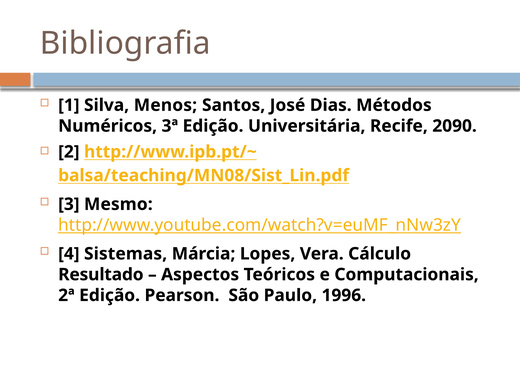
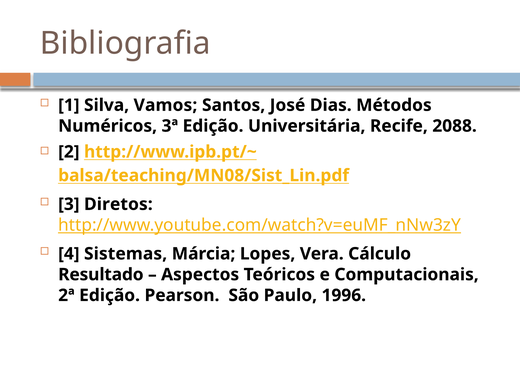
Menos: Menos -> Vamos (165, 105)
2090: 2090 -> 2088 (455, 126)
Mesmo: Mesmo -> Diretos (118, 204)
